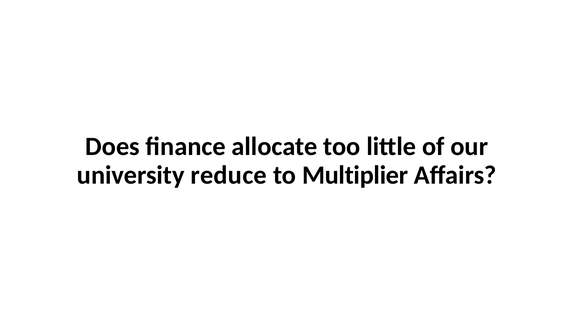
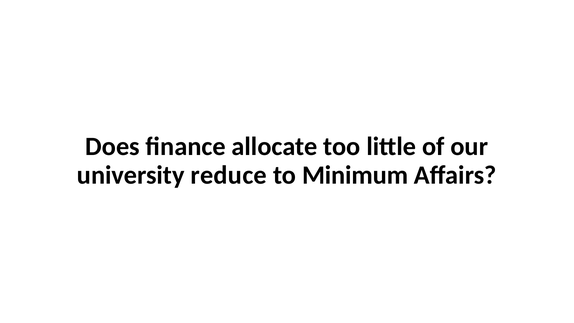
Multiplier: Multiplier -> Minimum (355, 175)
